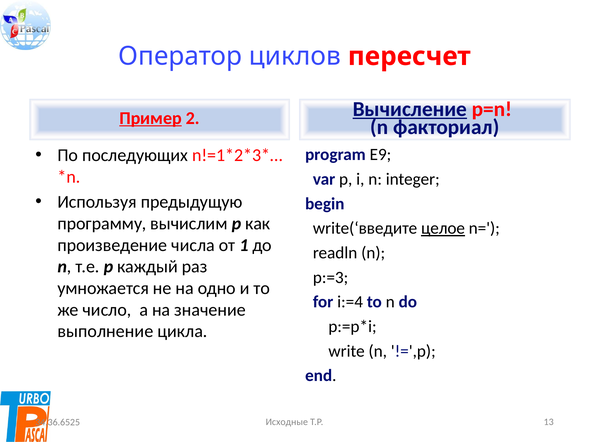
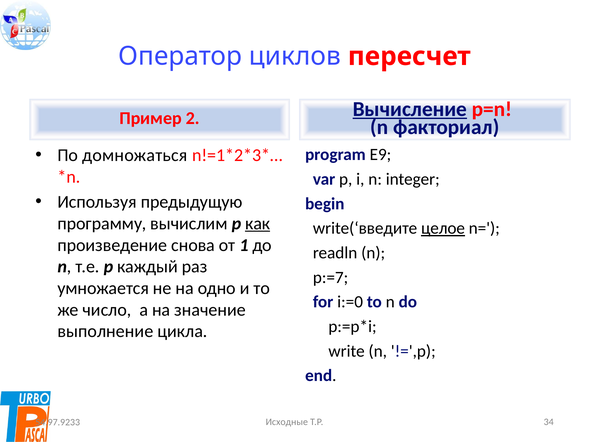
Пример underline: present -> none (151, 118)
последующих: последующих -> домножаться (135, 155)
как underline: none -> present (258, 223)
числа: числа -> снова (193, 245)
p:=3: p:=3 -> p:=7 (331, 277)
i:=4: i:=4 -> i:=0 (350, 302)
13: 13 -> 34 (549, 422)
34.36.6525: 34.36.6525 -> 54.97.9233 (58, 422)
